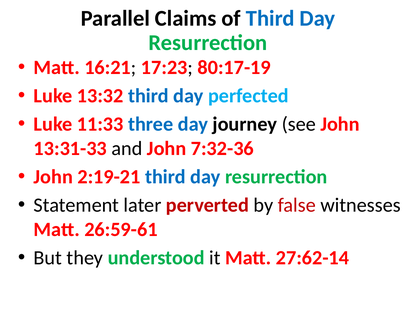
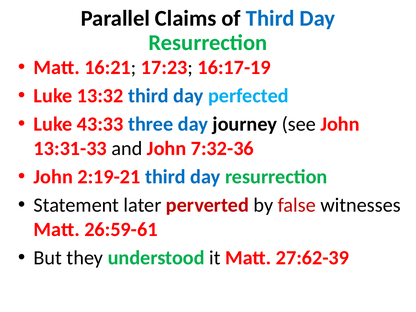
80:17-19: 80:17-19 -> 16:17-19 (234, 68)
11:33: 11:33 -> 43:33 (100, 124)
27:62-14: 27:62-14 -> 27:62-39 (313, 258)
